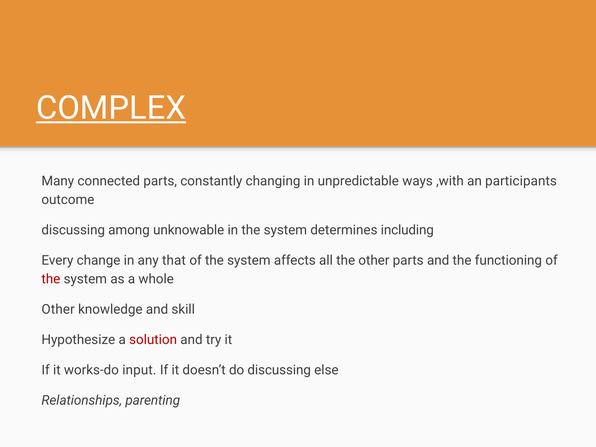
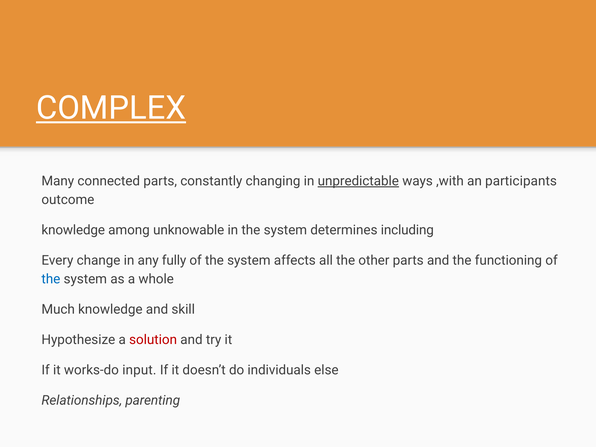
unpredictable underline: none -> present (358, 181)
discussing: discussing -> knowledge (73, 230)
that: that -> fully (174, 260)
the colour: red -> blue (51, 279)
Other: Other -> Much (58, 309)
do discussing: discussing -> individuals (279, 370)
